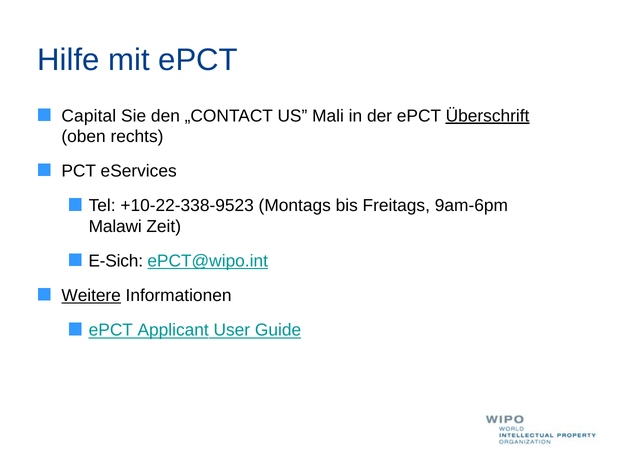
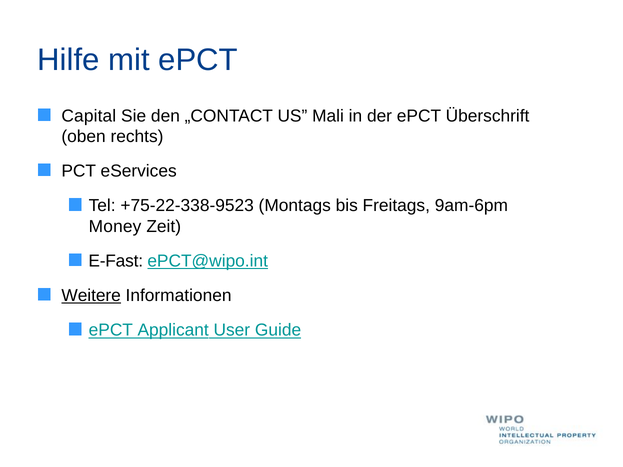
Überschrift underline: present -> none (488, 116)
+10-22-338-9523: +10-22-338-9523 -> +75-22-338-9523 (187, 206)
Malawi: Malawi -> Money (115, 227)
E-Sich: E-Sich -> E-Fast (116, 261)
